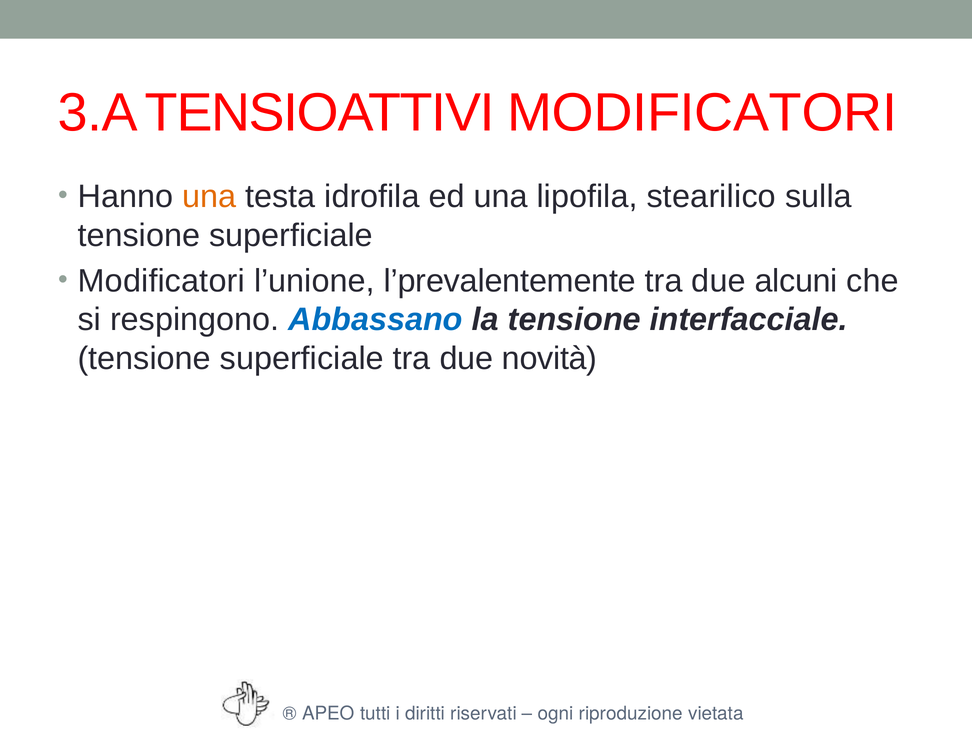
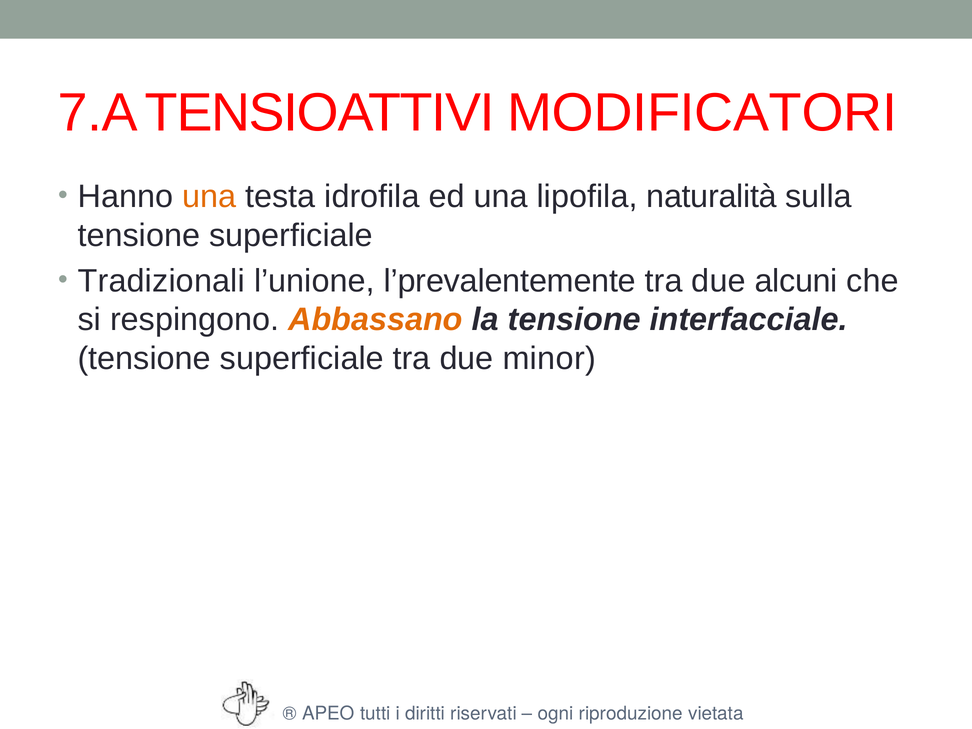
3.A: 3.A -> 7.A (98, 113)
stearilico: stearilico -> naturalità (712, 197)
Modificatori: Modificatori -> Tradizionali (161, 281)
Abbassano colour: blue -> orange (376, 320)
novità: novità -> minor (549, 359)
